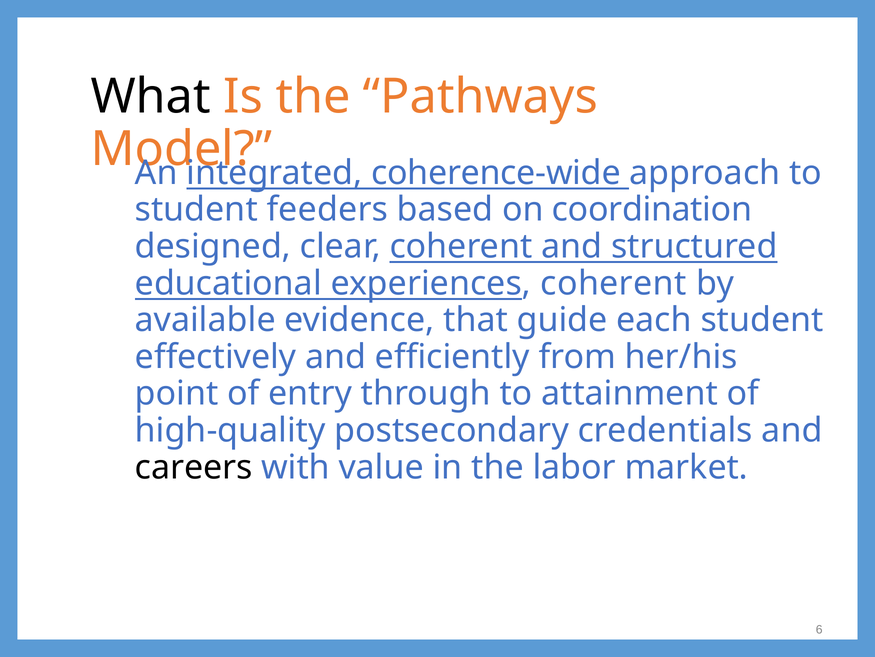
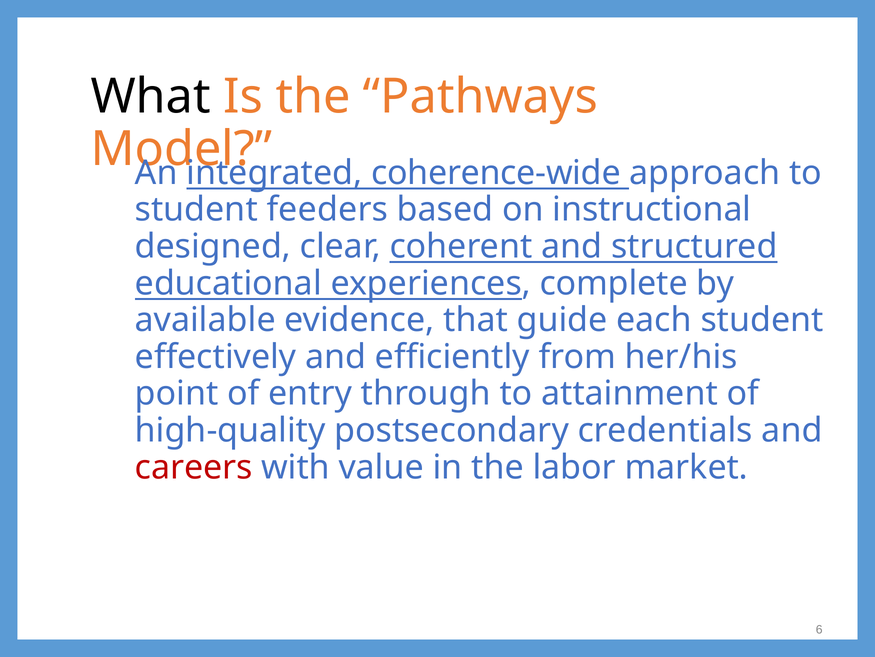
coordination: coordination -> instructional (652, 209)
experiences coherent: coherent -> complete (614, 283)
careers colour: black -> red (194, 467)
